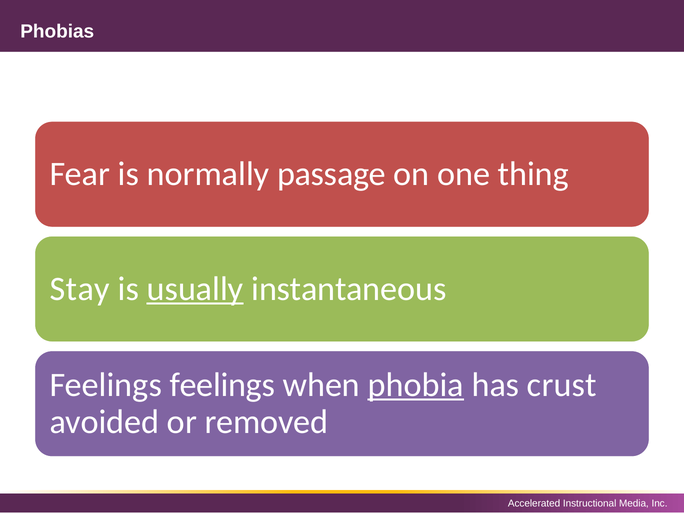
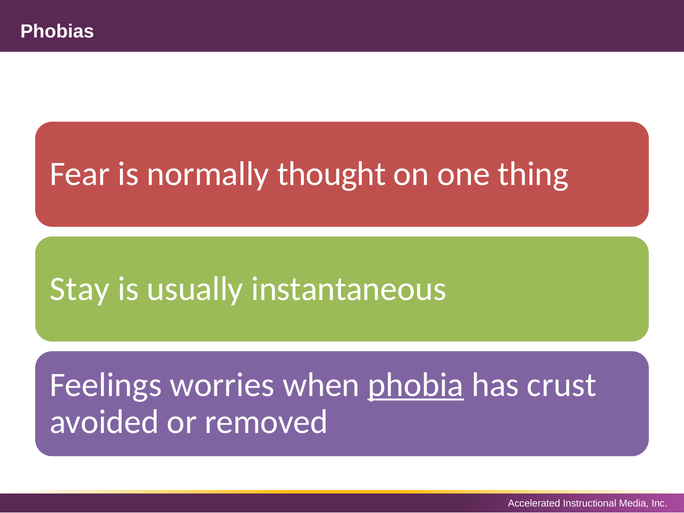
passage: passage -> thought (332, 174)
usually underline: present -> none (195, 289)
Feelings feelings: feelings -> worries (222, 385)
